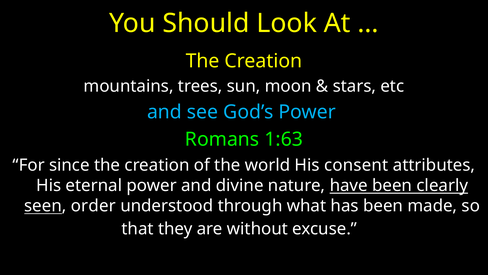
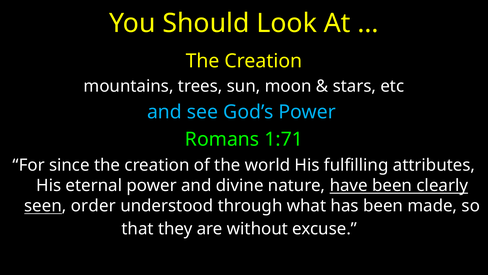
1:63: 1:63 -> 1:71 (284, 139)
consent: consent -> fulfilling (356, 165)
